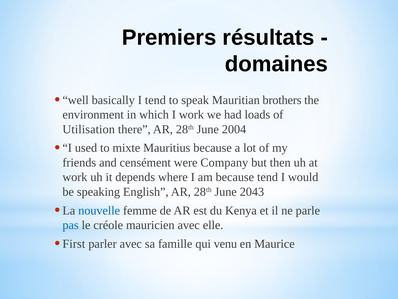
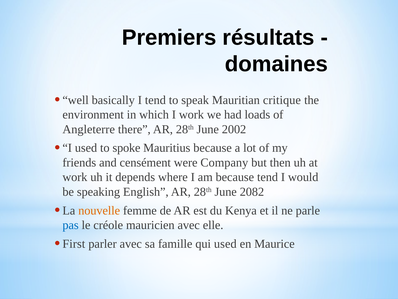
brothers: brothers -> critique (282, 100)
Utilisation: Utilisation -> Angleterre (89, 129)
2004: 2004 -> 2002 (234, 129)
mixte: mixte -> spoke (126, 148)
2043: 2043 -> 2082 (252, 191)
nouvelle colour: blue -> orange (99, 210)
qui venu: venu -> used (225, 243)
